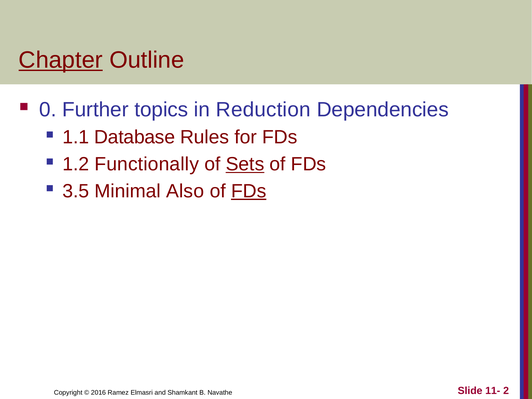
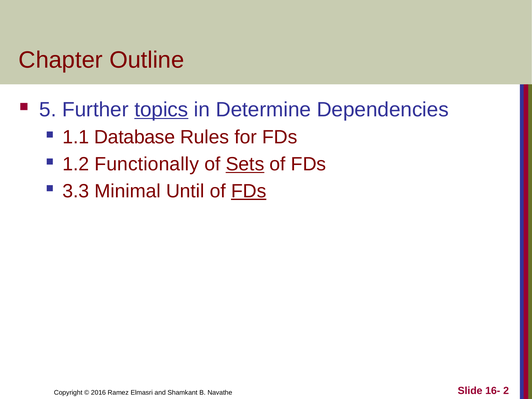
Chapter underline: present -> none (61, 60)
0: 0 -> 5 (48, 110)
topics underline: none -> present (161, 110)
Reduction: Reduction -> Determine (263, 110)
3.5: 3.5 -> 3.3 (76, 191)
Also: Also -> Until (185, 191)
11-: 11- -> 16- (493, 391)
